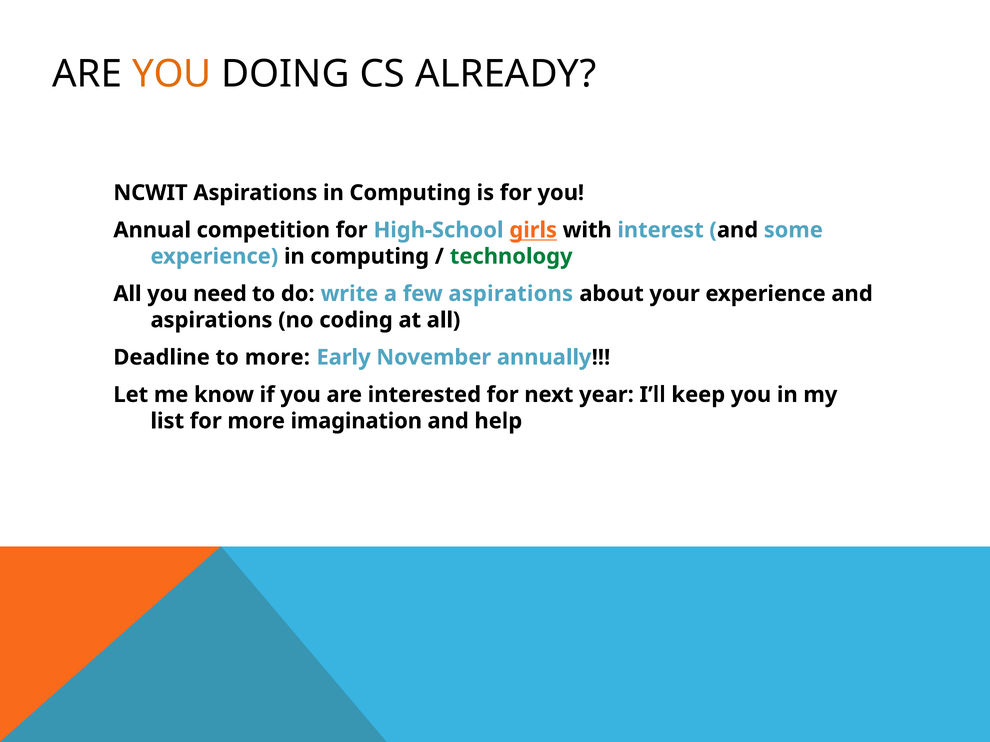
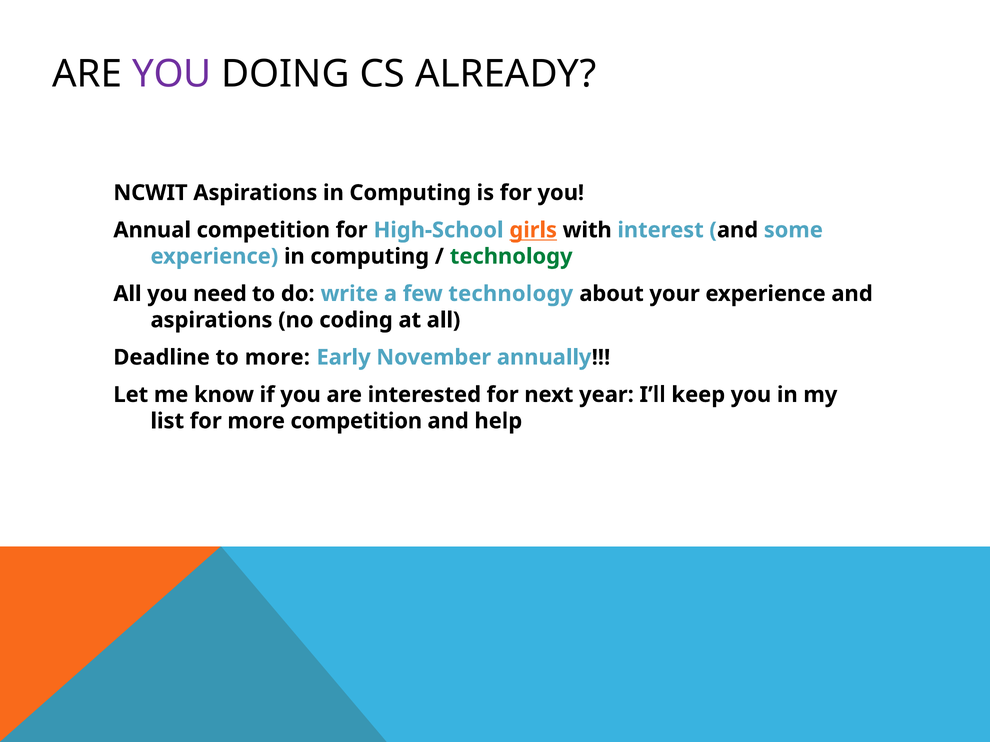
YOU colour: orange -> purple (172, 74)
few aspirations: aspirations -> technology (511, 294)
more imagination: imagination -> competition (356, 421)
